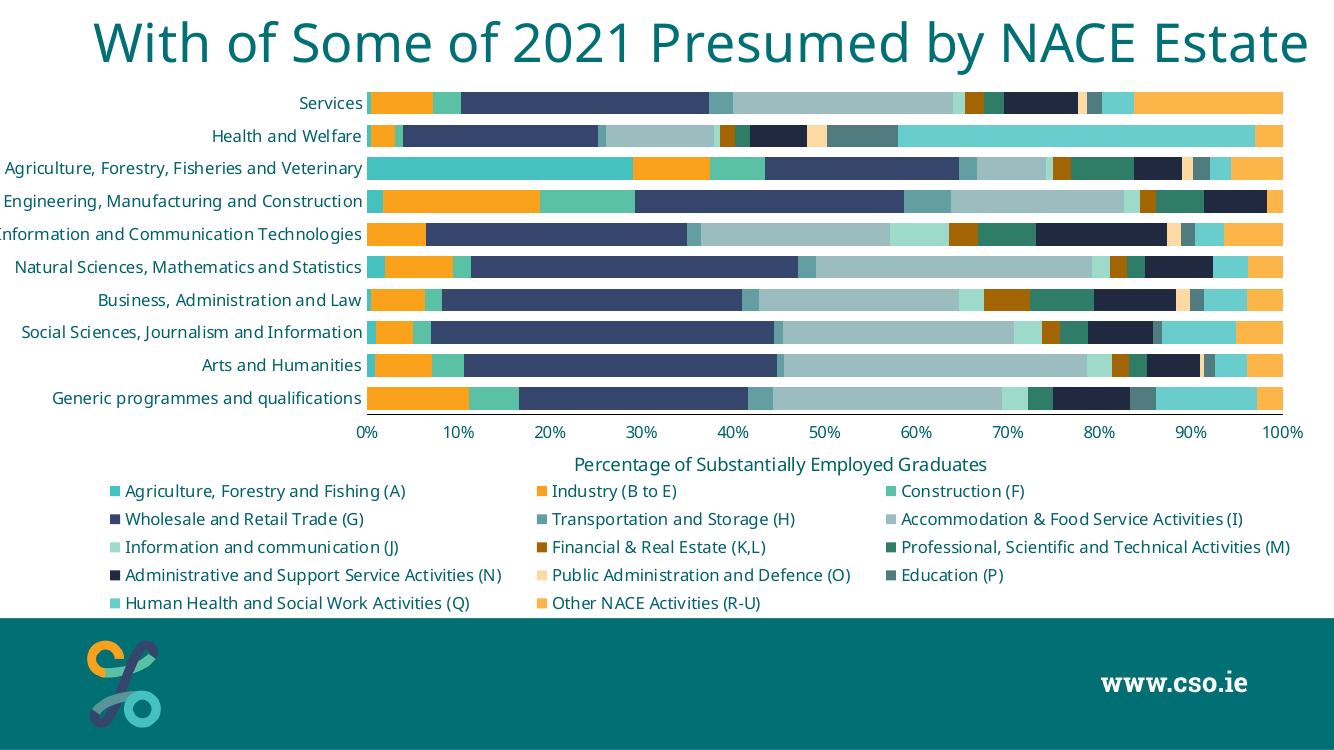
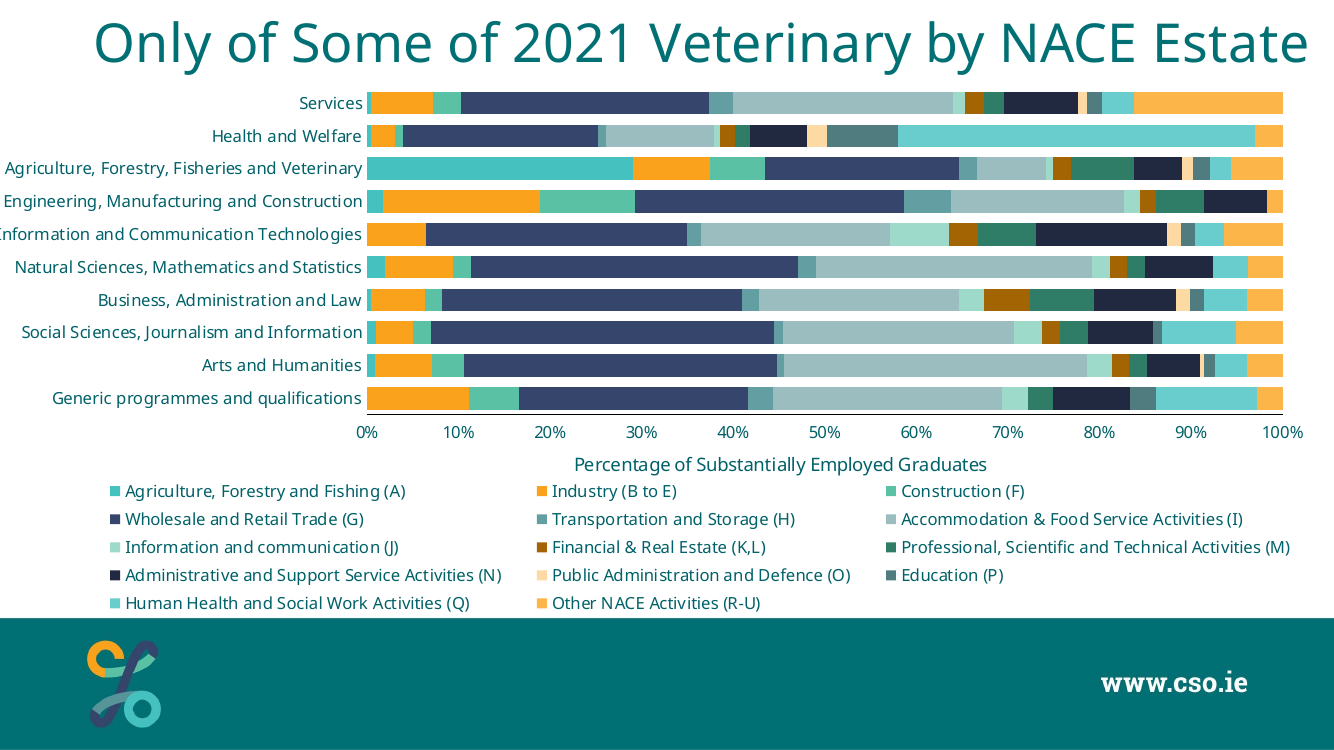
With: With -> Only (153, 45)
2021 Presumed: Presumed -> Veterinary (781, 45)
